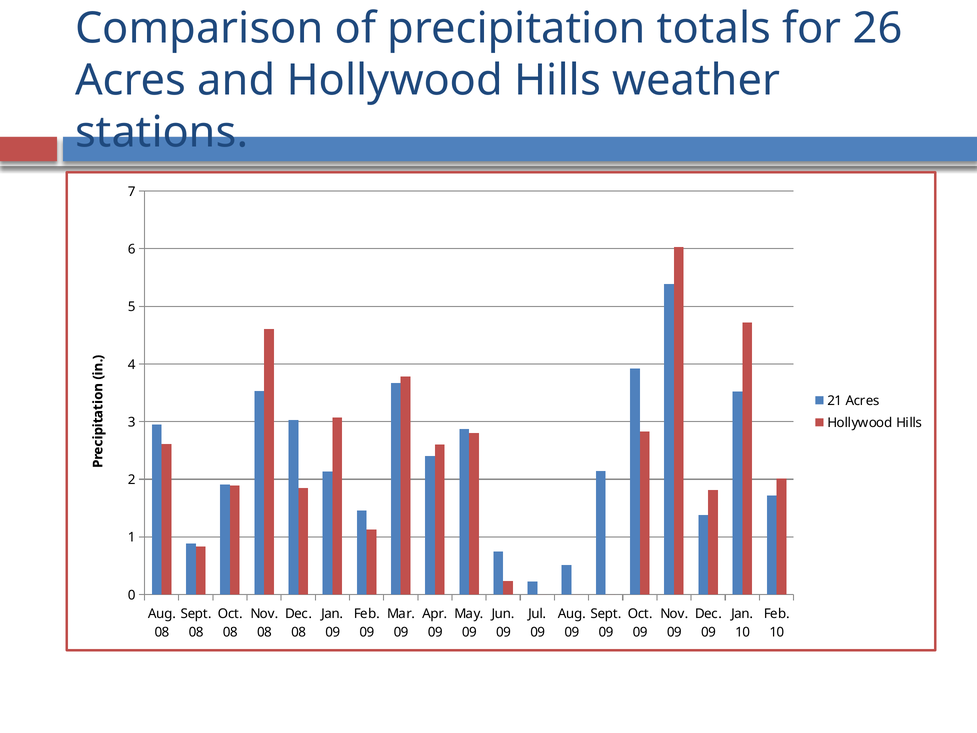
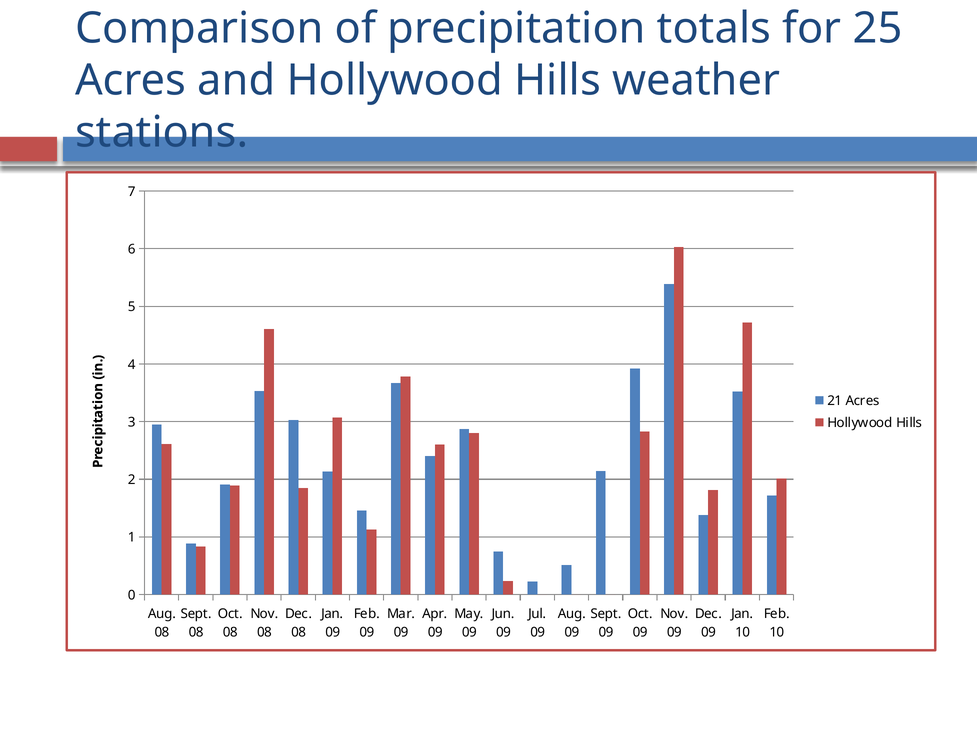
26: 26 -> 25 (878, 28)
